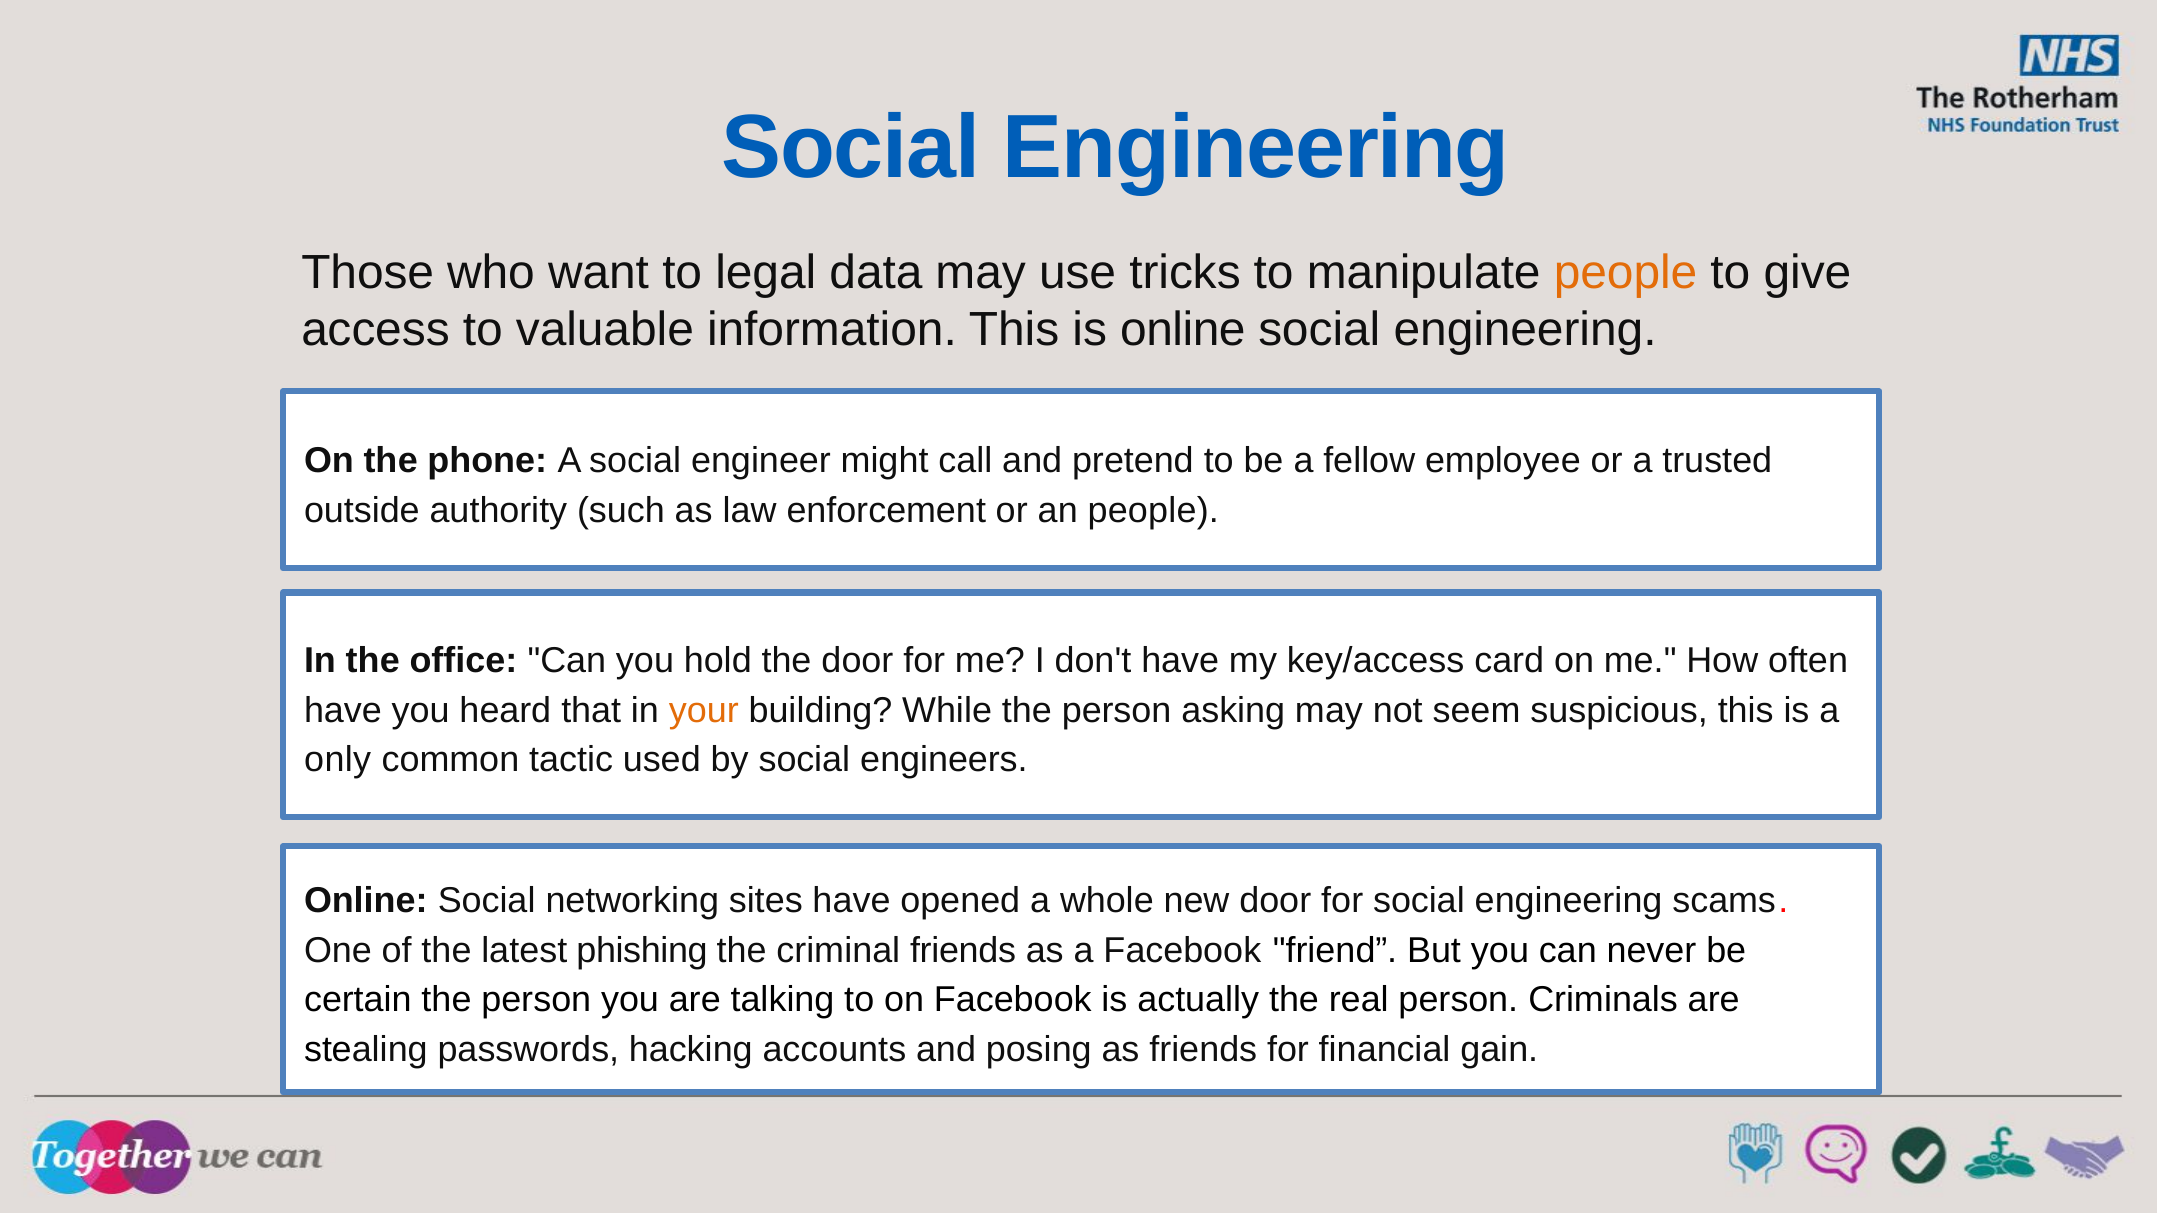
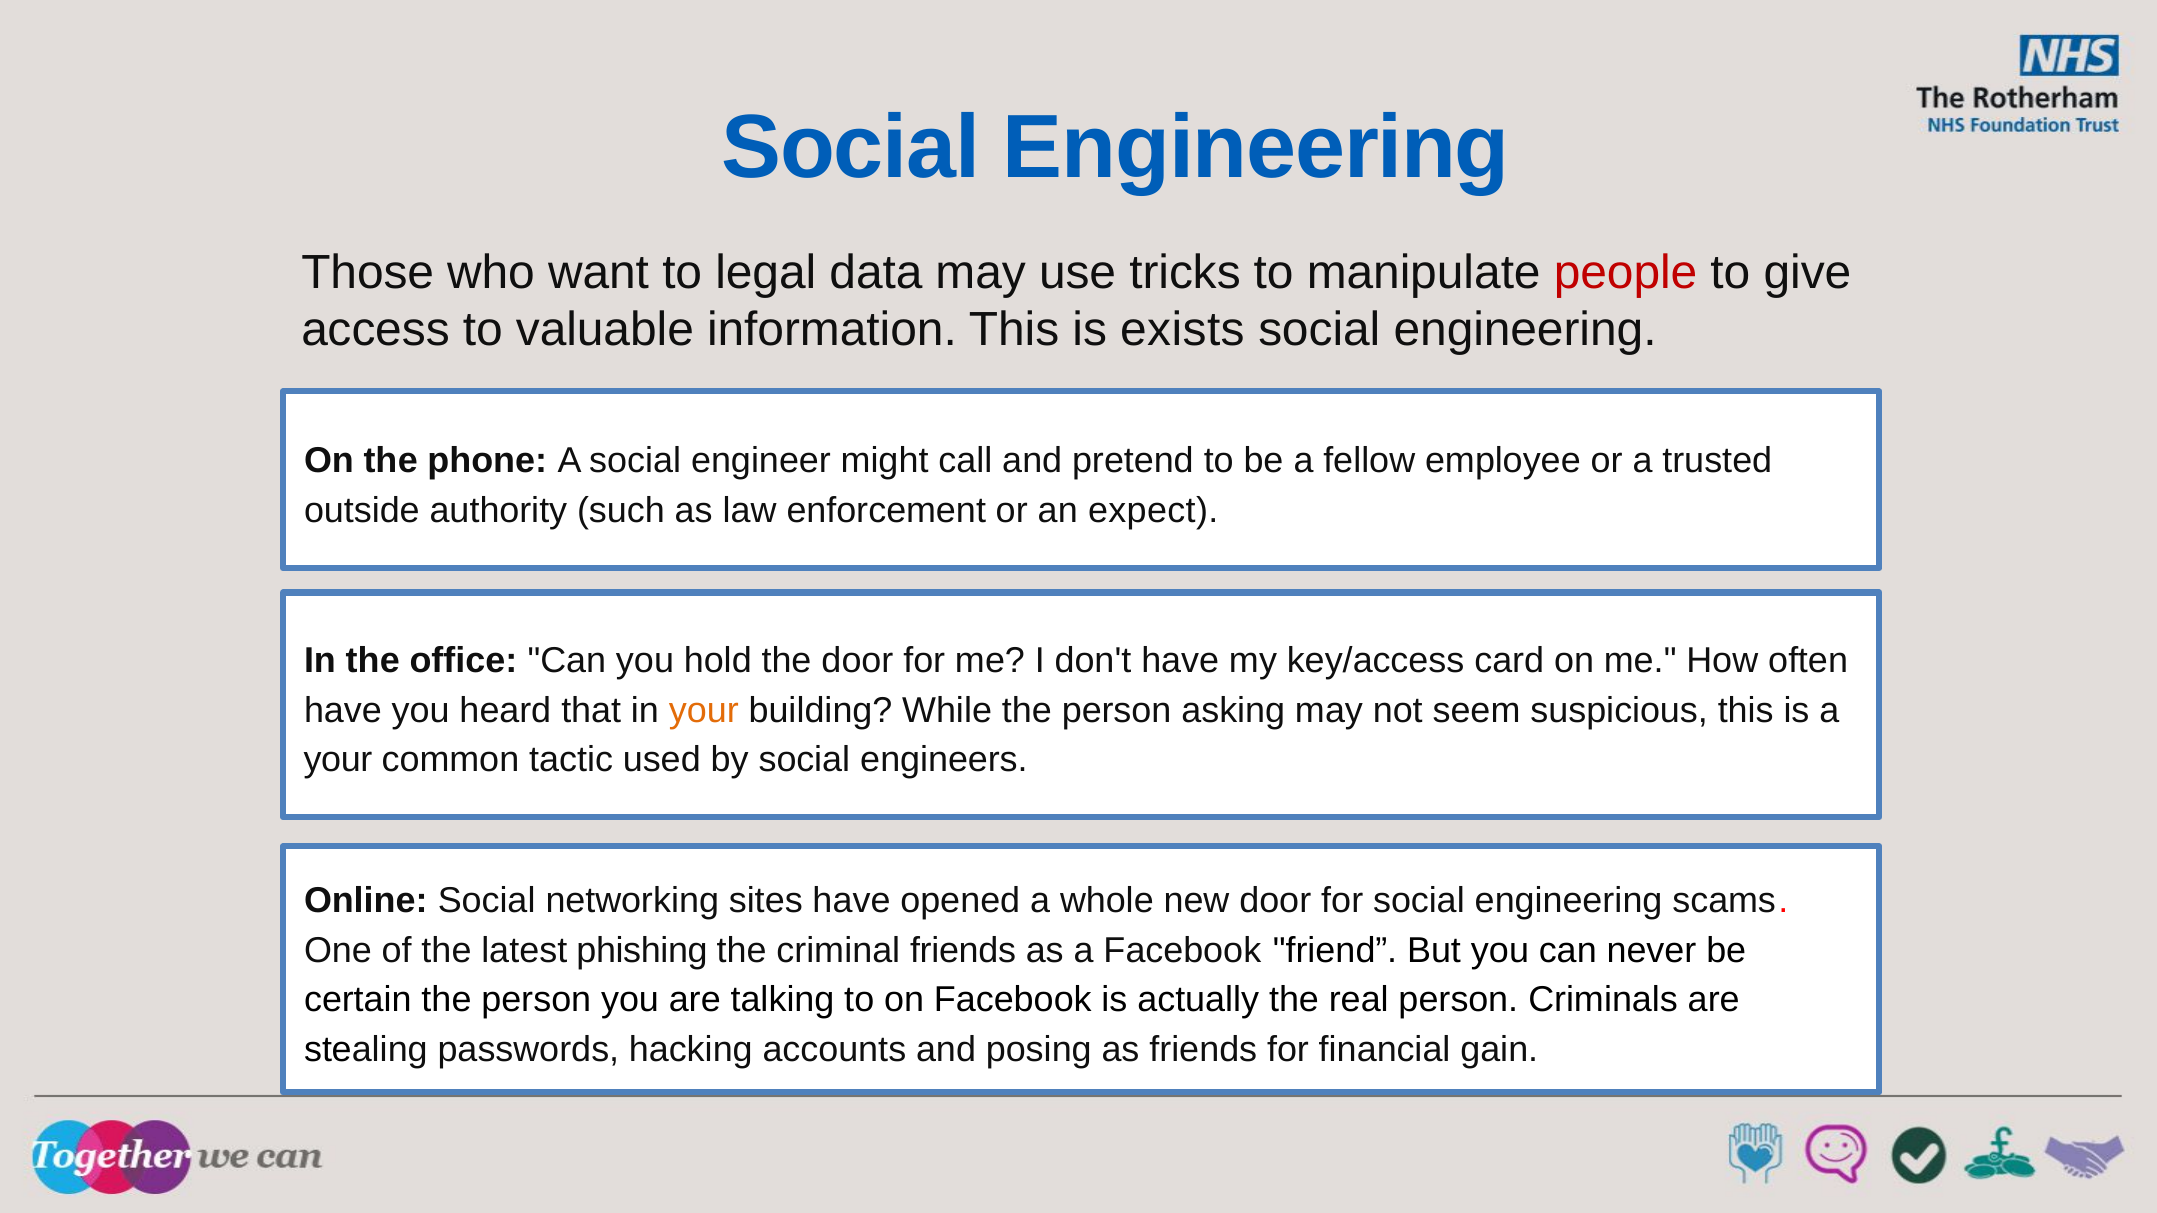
people colour: orange -> red (1626, 272)
is online: online -> exists (1182, 330)
an people: people -> expect (1153, 511)
only: only -> your (338, 760)
